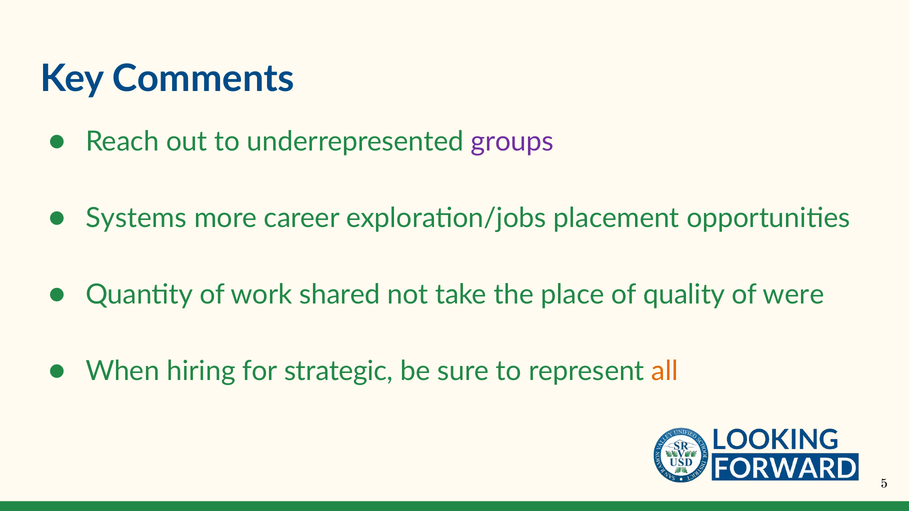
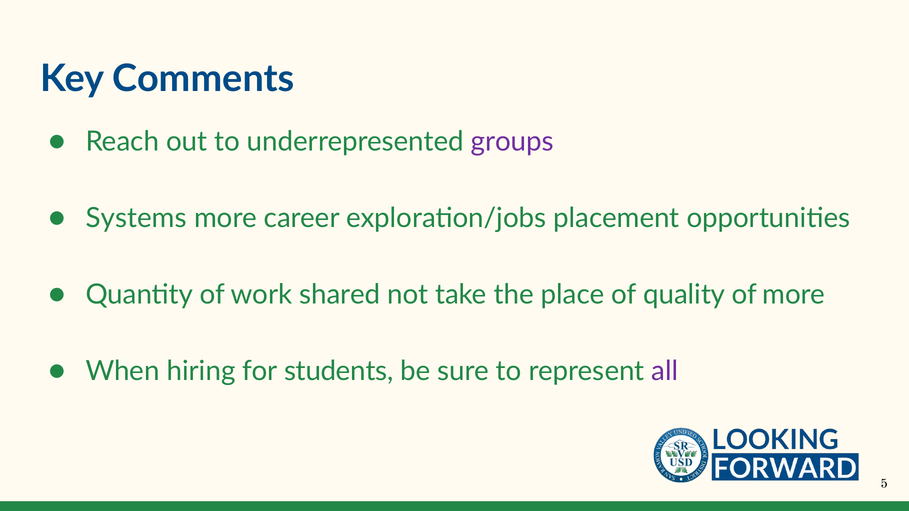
of were: were -> more (794, 295)
strategic: strategic -> students (339, 371)
all colour: orange -> purple (665, 371)
